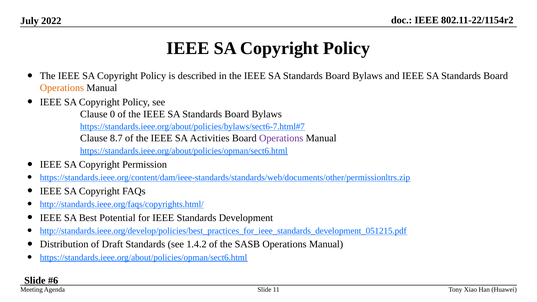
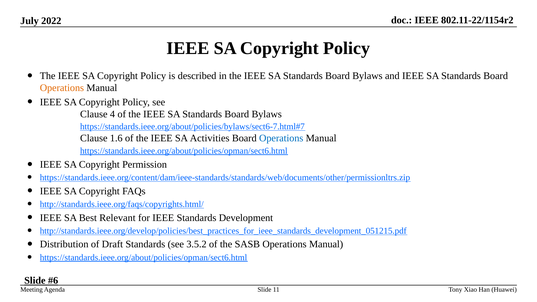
0: 0 -> 4 (112, 114)
8.7: 8.7 -> 1.6 (116, 138)
Operations colour: purple -> blue (281, 138)
Potential: Potential -> Relevant (117, 218)
1.4.2: 1.4.2 -> 3.5.2 (197, 244)
